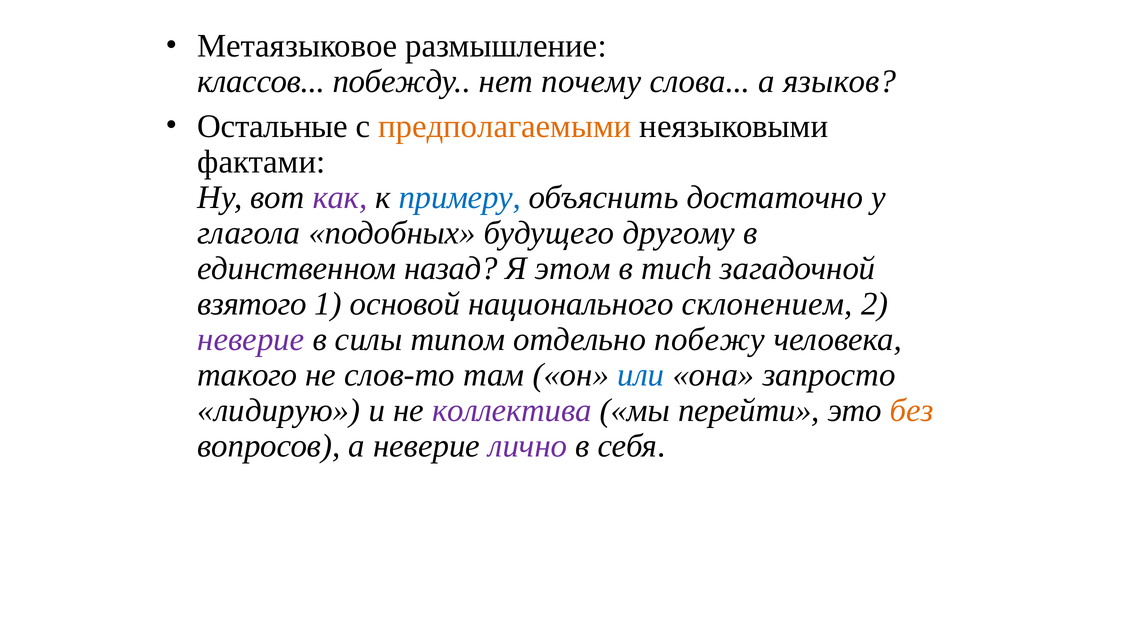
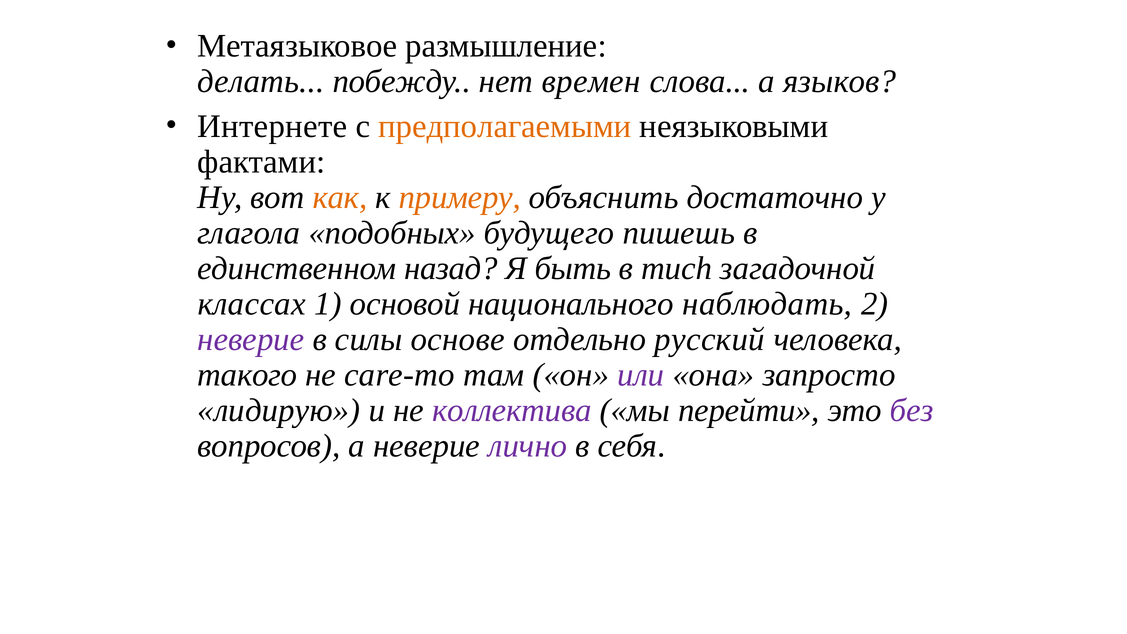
классов: классов -> делать (261, 81)
почему: почему -> времен (591, 81)
Остальные: Остальные -> Интернете (272, 126)
как colour: purple -> orange (340, 197)
примеру colour: blue -> orange (460, 197)
другому: другому -> пишешь (679, 233)
этом: этом -> быть (573, 268)
взятого: взятого -> классах (252, 304)
склонением: склонением -> наблюдать (767, 304)
типом: типом -> основе (458, 339)
побежу: побежу -> русский (710, 339)
слов-то: слов-то -> care-то (399, 375)
или colour: blue -> purple (641, 375)
без colour: orange -> purple (912, 410)
